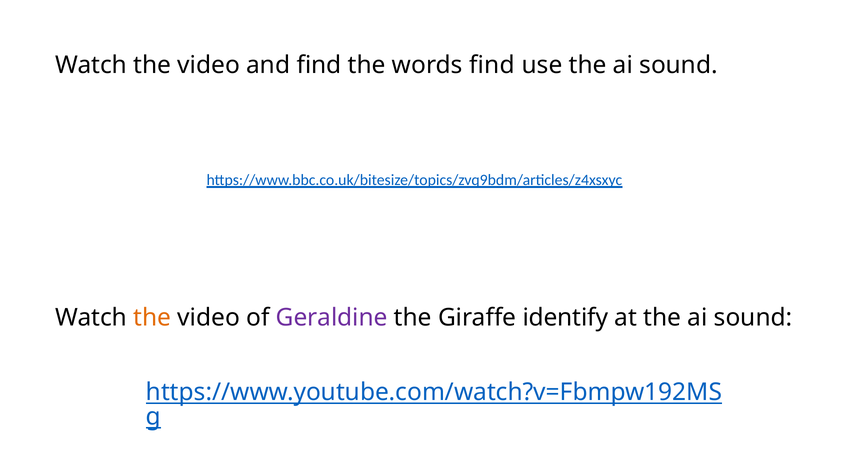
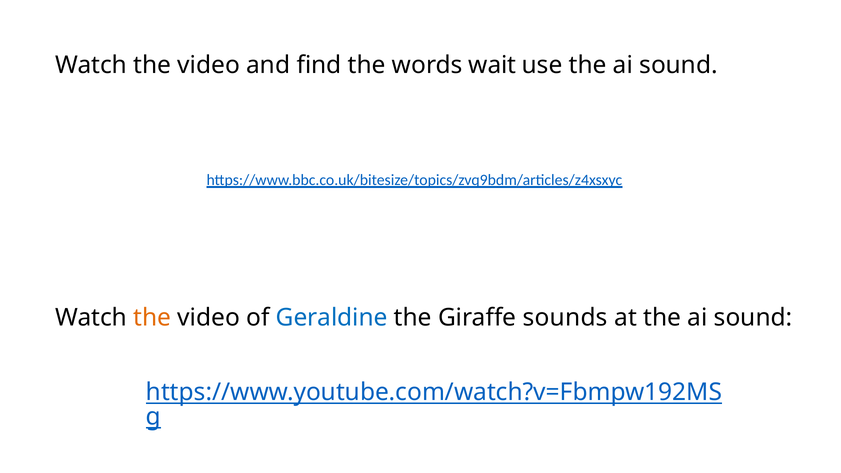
words find: find -> wait (492, 65)
Geraldine colour: purple -> blue (332, 318)
identify: identify -> sounds (565, 318)
